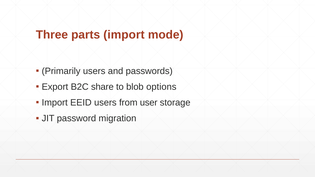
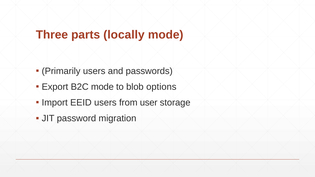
parts import: import -> locally (124, 35)
B2C share: share -> mode (102, 87)
